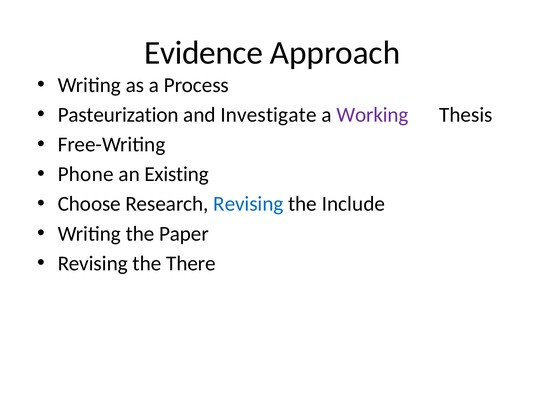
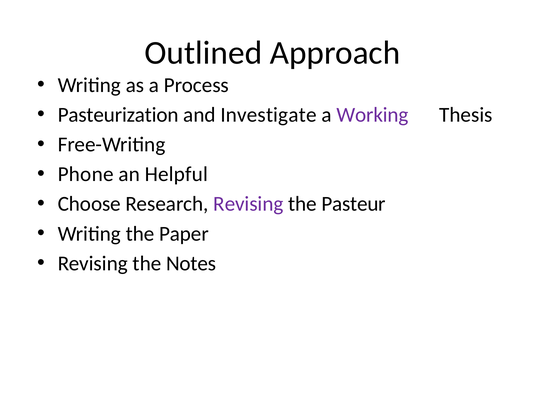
Evidence: Evidence -> Outlined (203, 53)
Existing: Existing -> Helpful (176, 174)
Revising colour: blue -> purple (248, 204)
Include: Include -> Pasteur (354, 204)
There: There -> Notes (191, 263)
